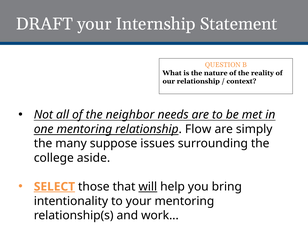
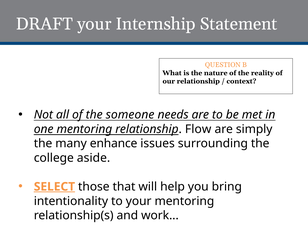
neighbor: neighbor -> someone (130, 115)
suppose: suppose -> enhance (114, 144)
will underline: present -> none (148, 187)
